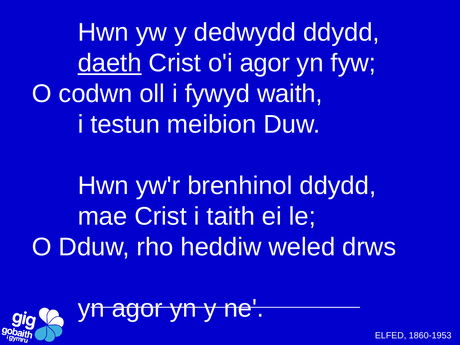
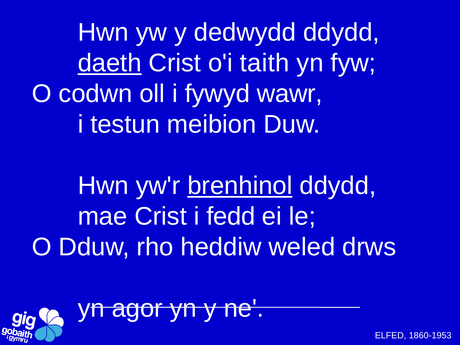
o'i agor: agor -> taith (265, 63)
waith: waith -> wawr (290, 94)
brenhinol underline: none -> present (240, 186)
taith: taith -> fedd (231, 216)
